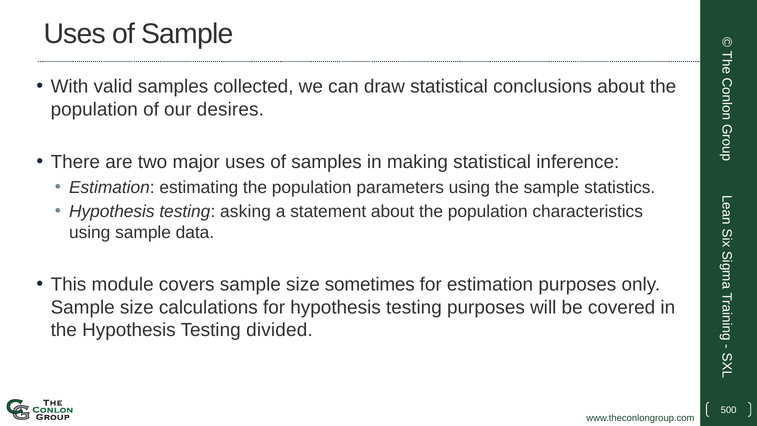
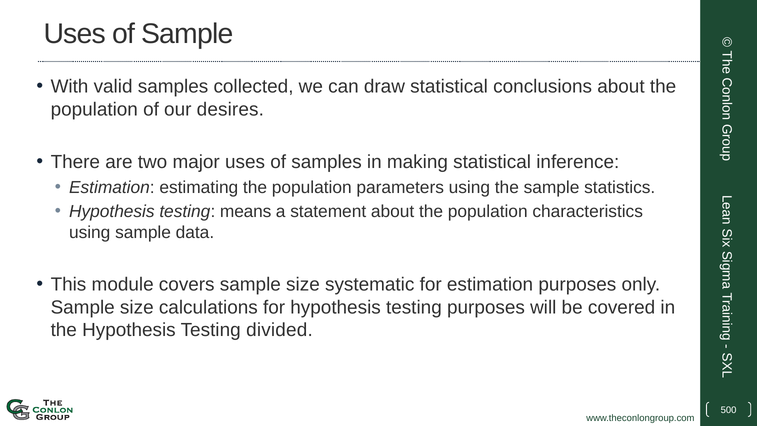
asking: asking -> means (246, 212)
sometimes: sometimes -> systematic (370, 285)
